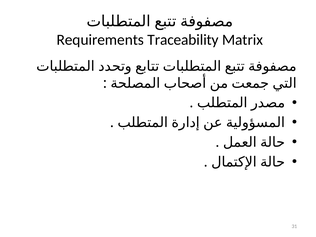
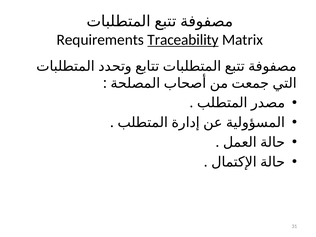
Traceability underline: none -> present (183, 40)
